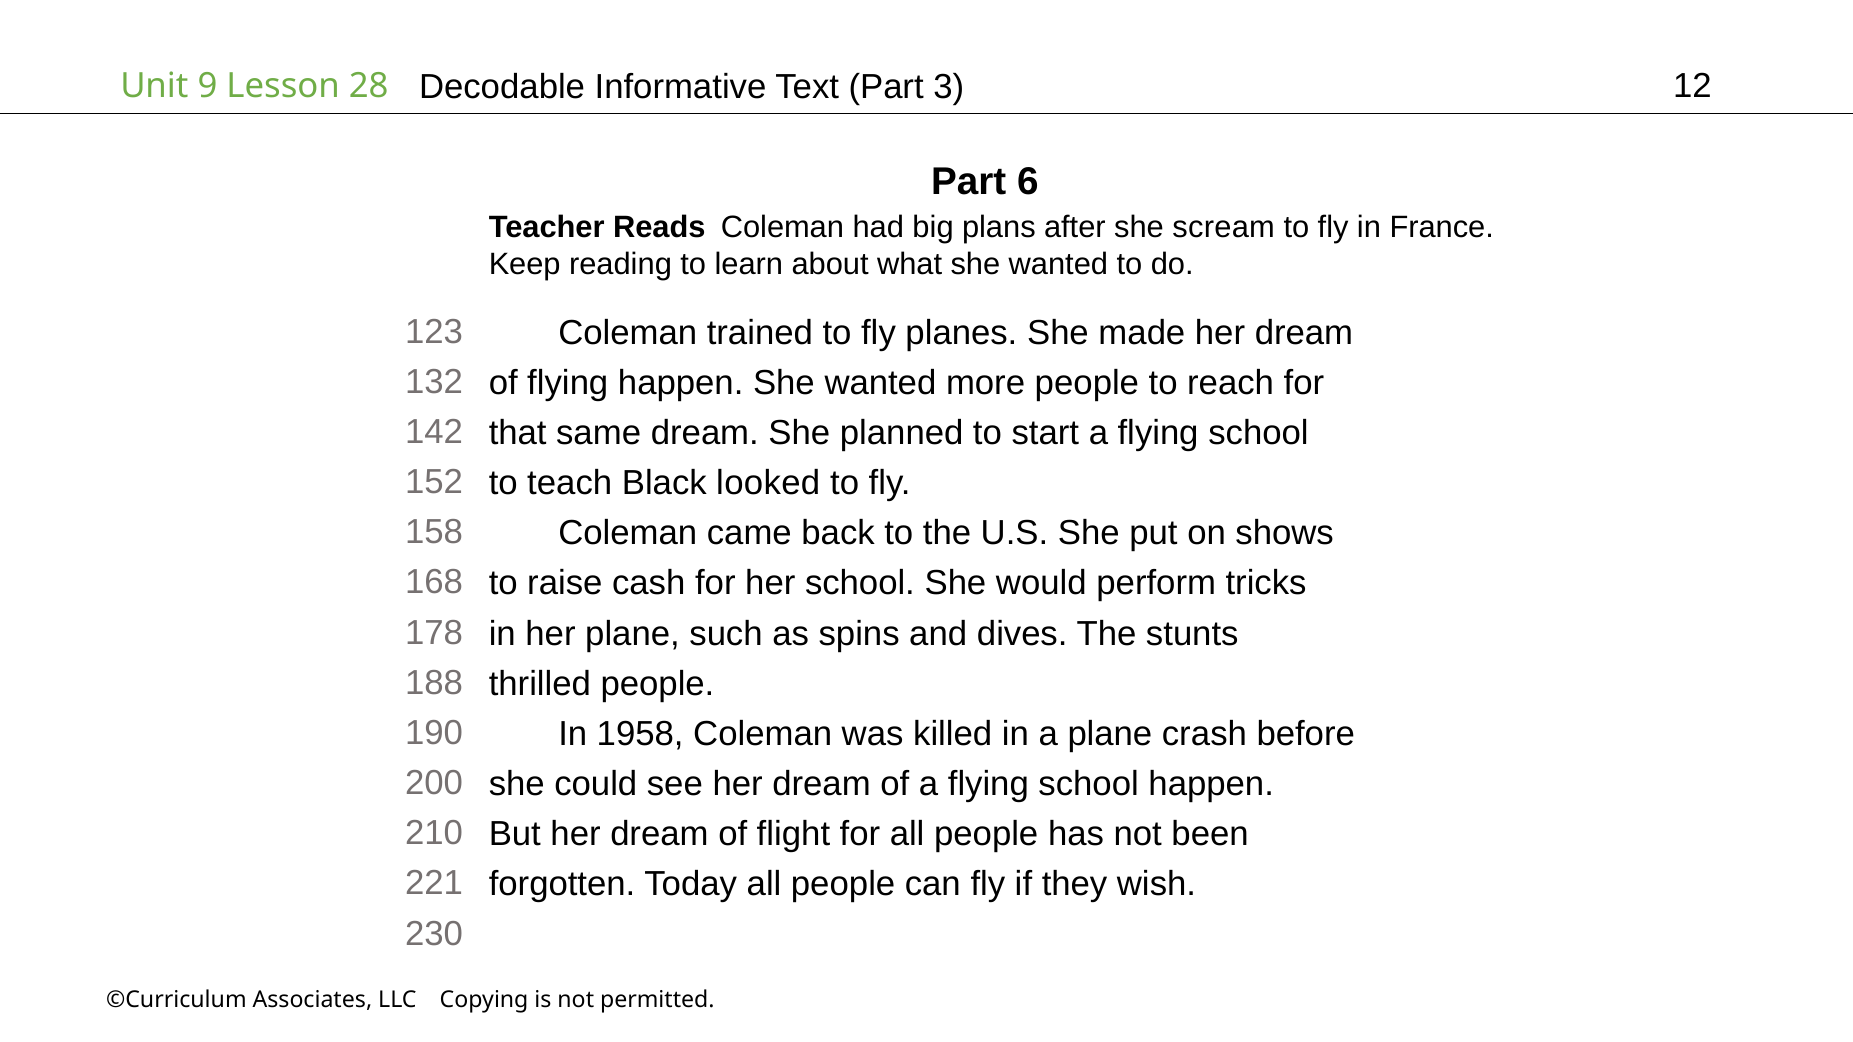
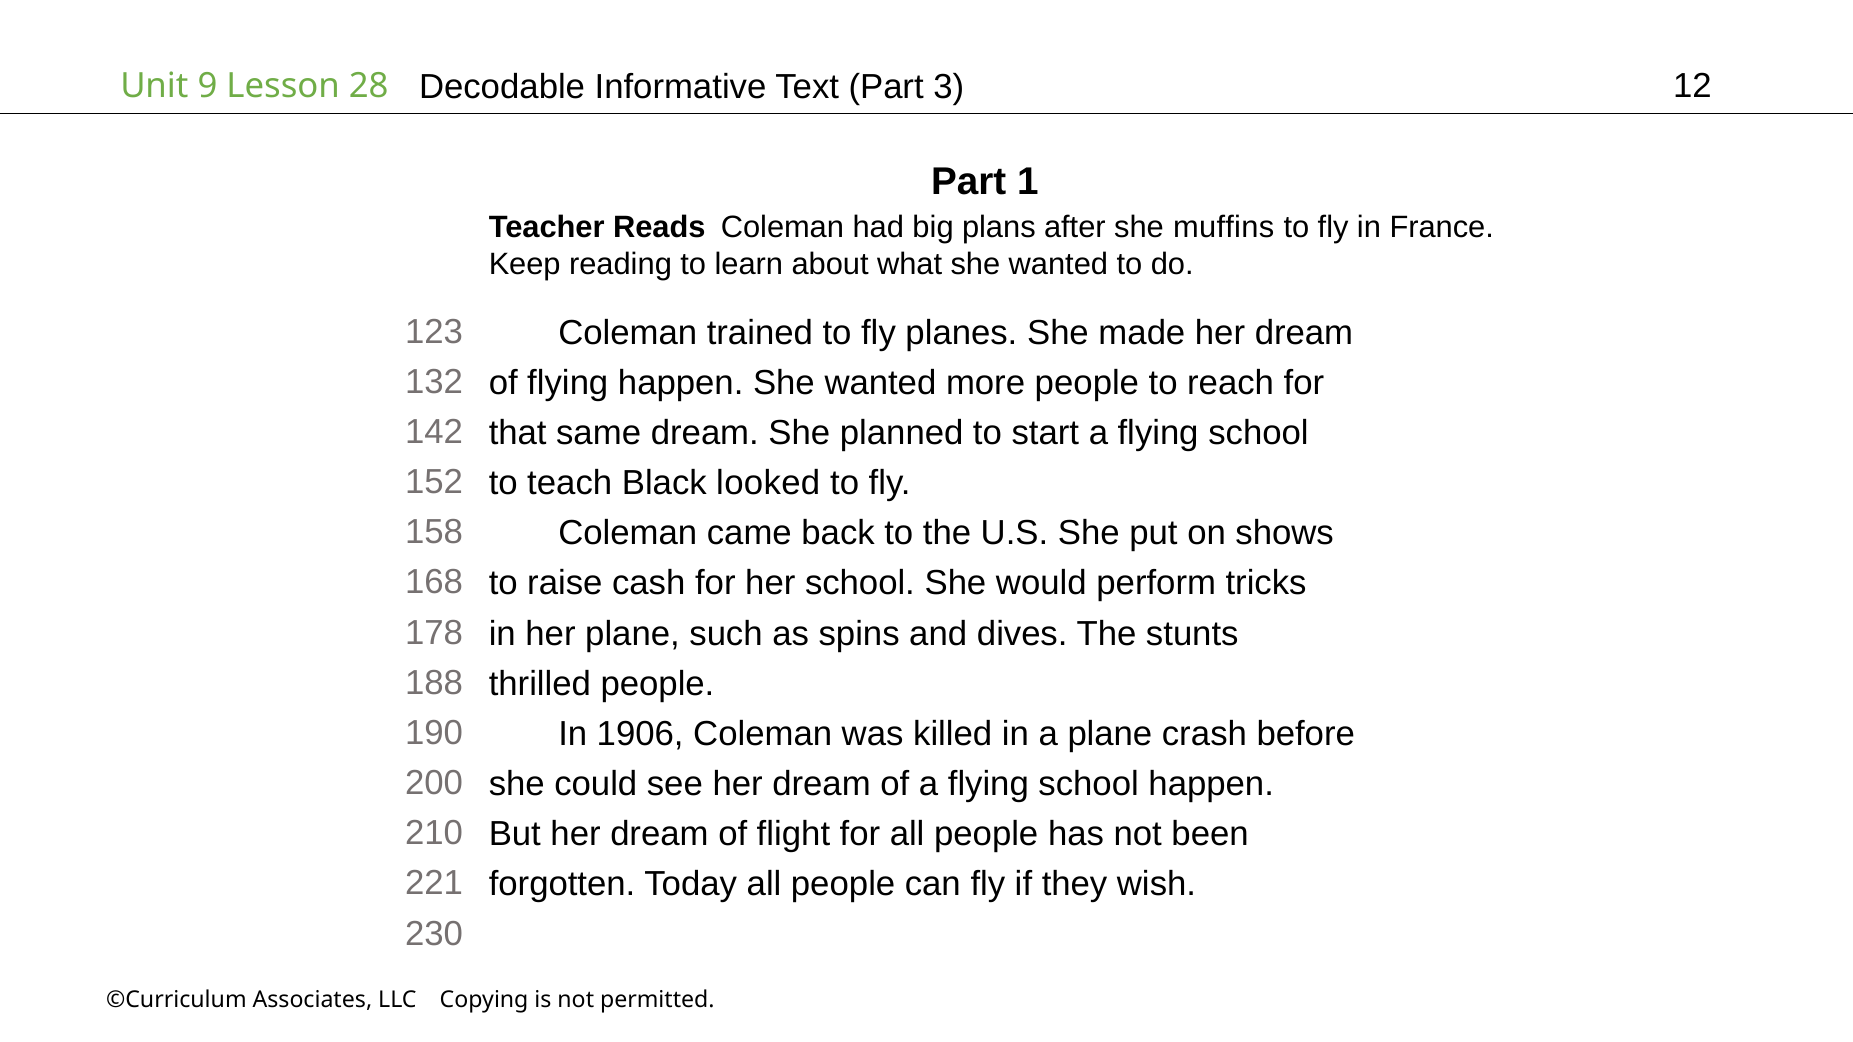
6: 6 -> 1 (1028, 182)
scream: scream -> muffins (1224, 227)
1958: 1958 -> 1906 (640, 734)
